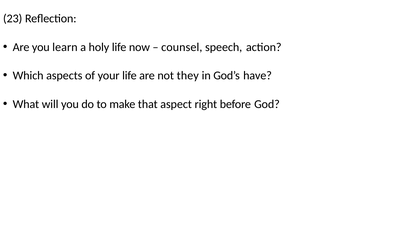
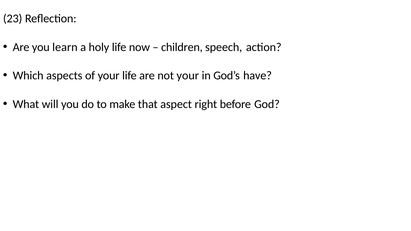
counsel: counsel -> children (182, 47)
not they: they -> your (188, 76)
